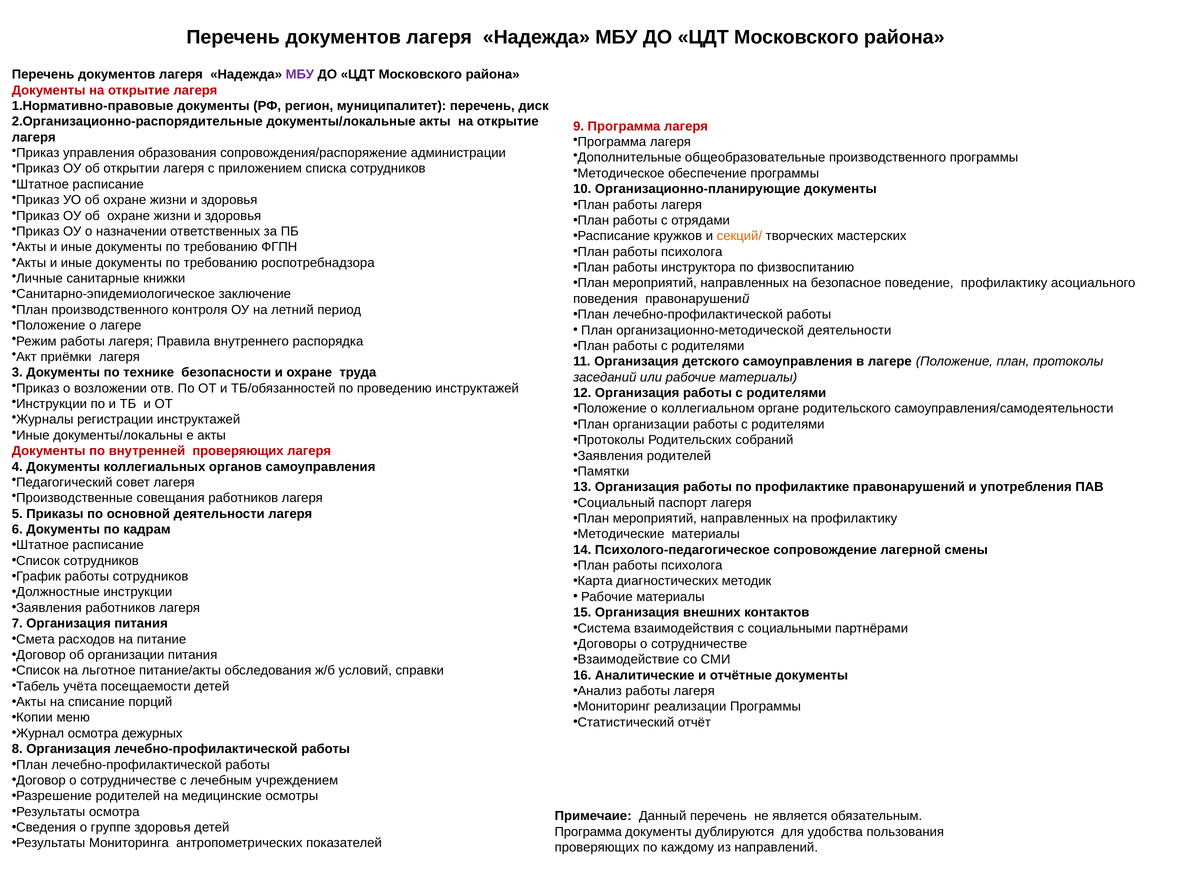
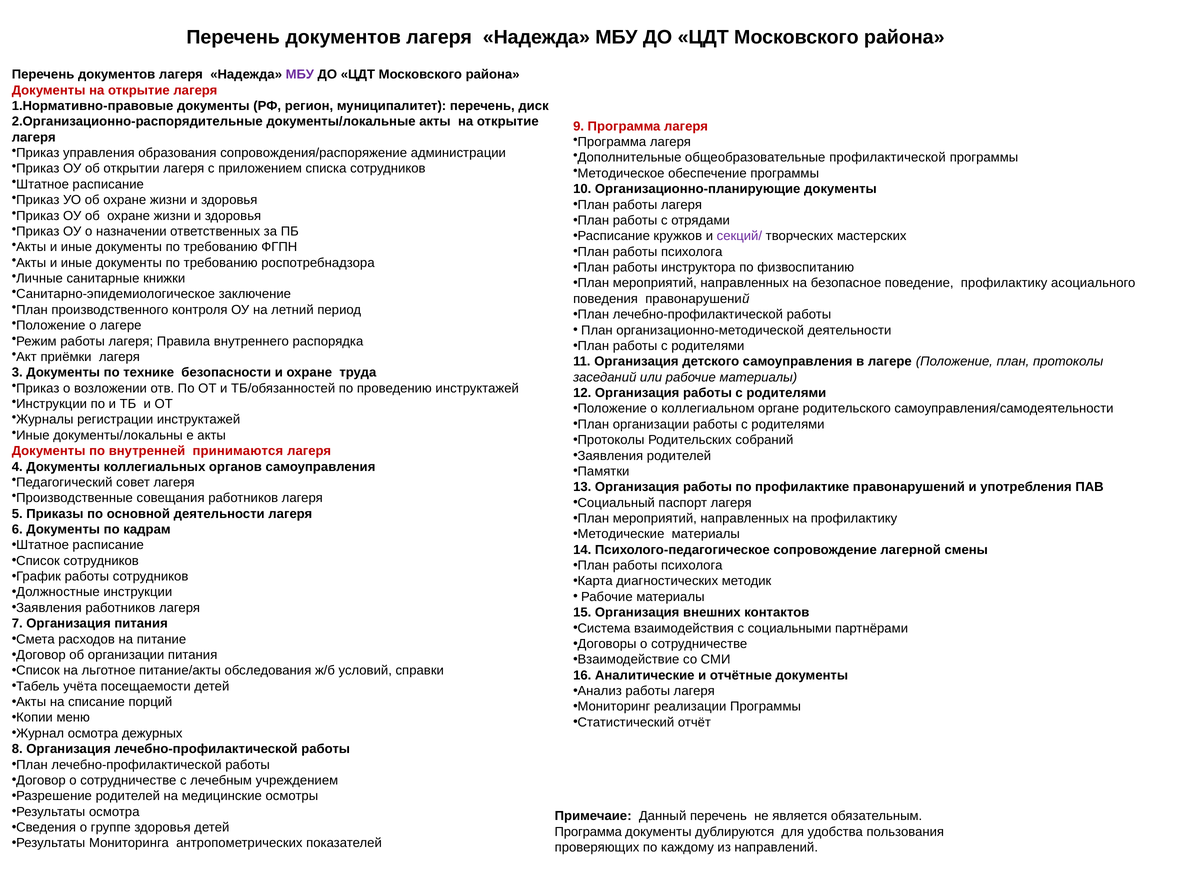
общеобразовательные производственного: производственного -> профилактической (887, 158)
секций/ colour: orange -> purple (739, 236)
внутренней проверяющих: проверяющих -> принимаются (238, 451)
